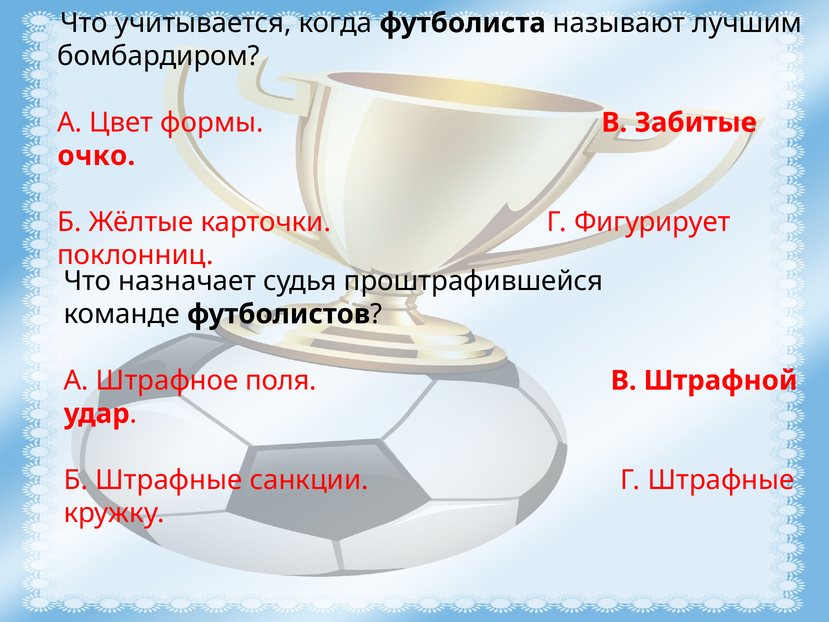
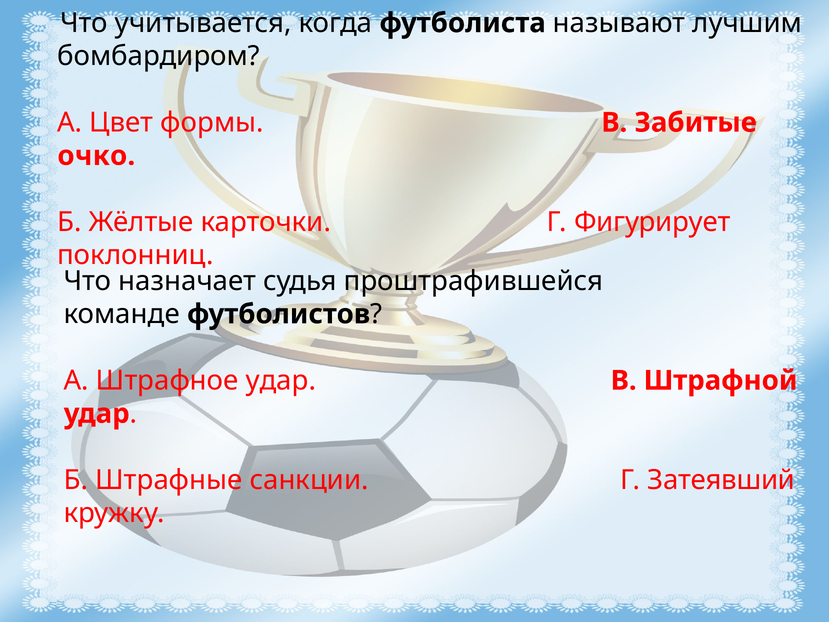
Штрафное поля: поля -> удар (281, 380)
Г Штрафные: Штрафные -> Затеявший (721, 480)
